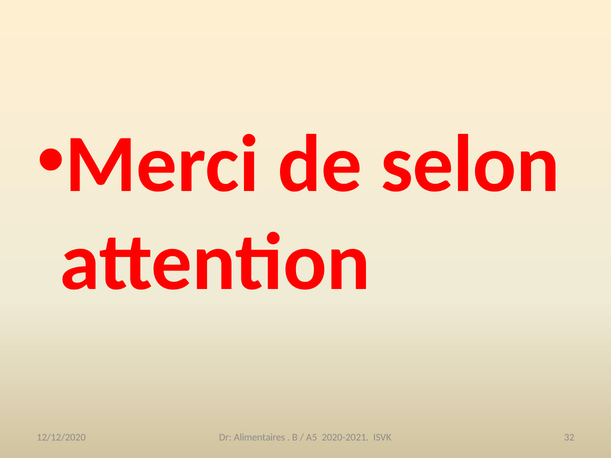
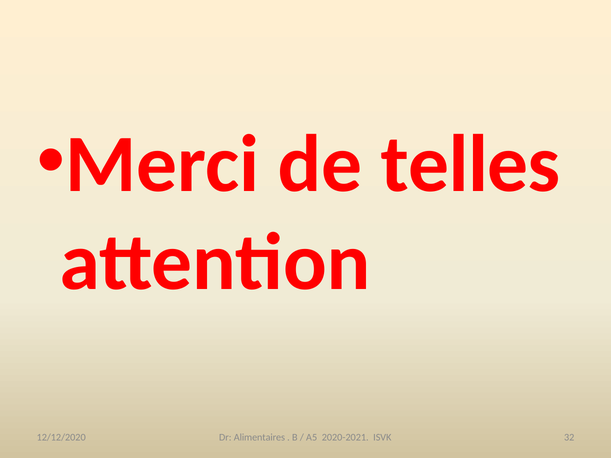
selon: selon -> telles (470, 165)
